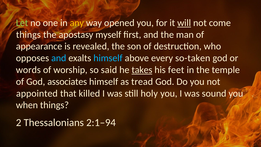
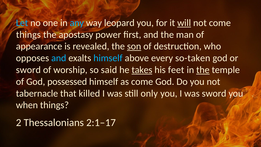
Let colour: light green -> light blue (22, 23)
any colour: yellow -> light blue (77, 23)
opened: opened -> leopard (119, 23)
myself: myself -> power (108, 35)
son underline: none -> present (134, 46)
words: words -> sword (28, 70)
the underline: none -> present (203, 70)
associates: associates -> possessed (67, 82)
as tread: tread -> come (142, 82)
appointed: appointed -> tabernacle (37, 93)
holy: holy -> only (149, 93)
was sound: sound -> sword (214, 93)
2:1–94: 2:1–94 -> 2:1–17 (101, 123)
